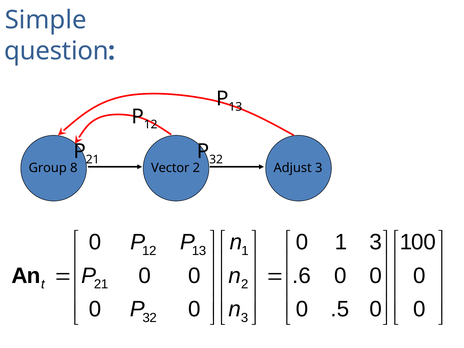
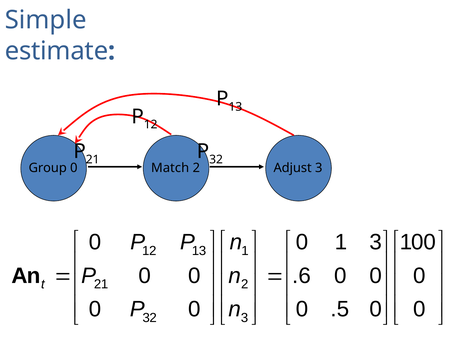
question: question -> estimate (56, 51)
Group 8: 8 -> 0 (74, 168)
Vector: Vector -> Match (170, 168)
